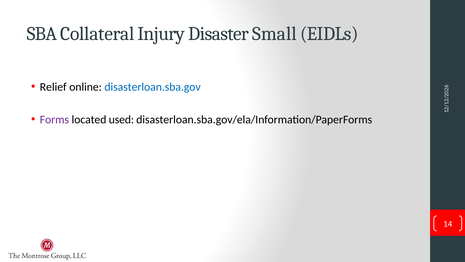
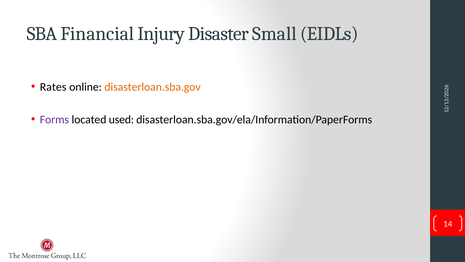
Collateral: Collateral -> Financial (97, 34)
Relief: Relief -> Rates (53, 87)
disasterloan.sba.gov colour: blue -> orange (153, 87)
